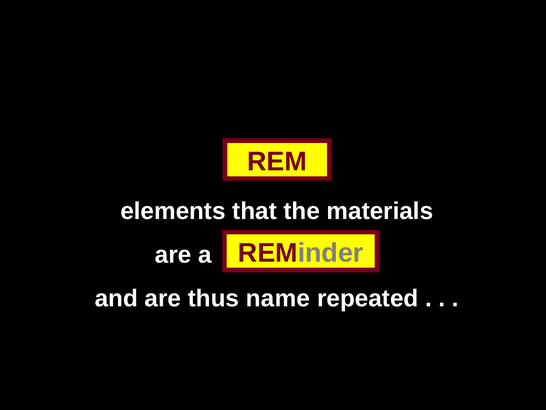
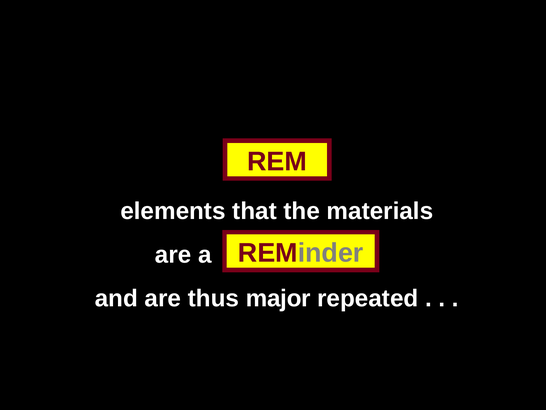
name: name -> major (278, 298)
